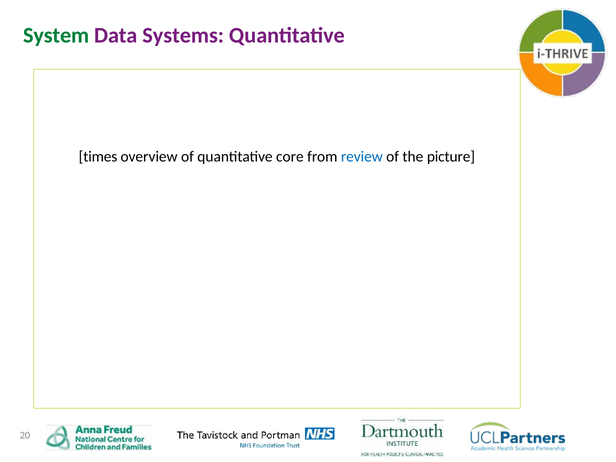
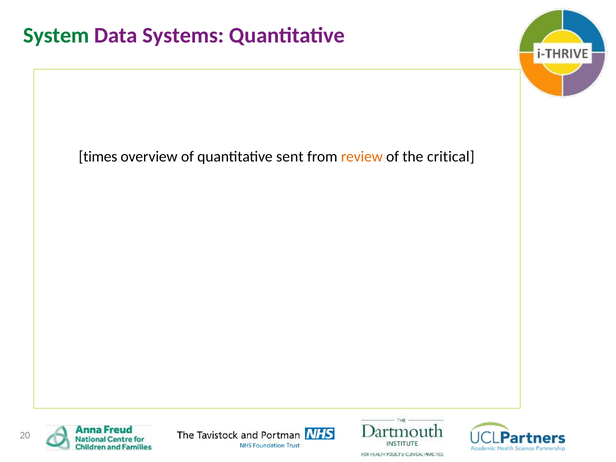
core: core -> sent (290, 157)
review colour: blue -> orange (362, 157)
picture: picture -> critical (451, 157)
